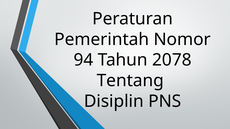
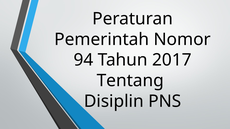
2078: 2078 -> 2017 (172, 60)
